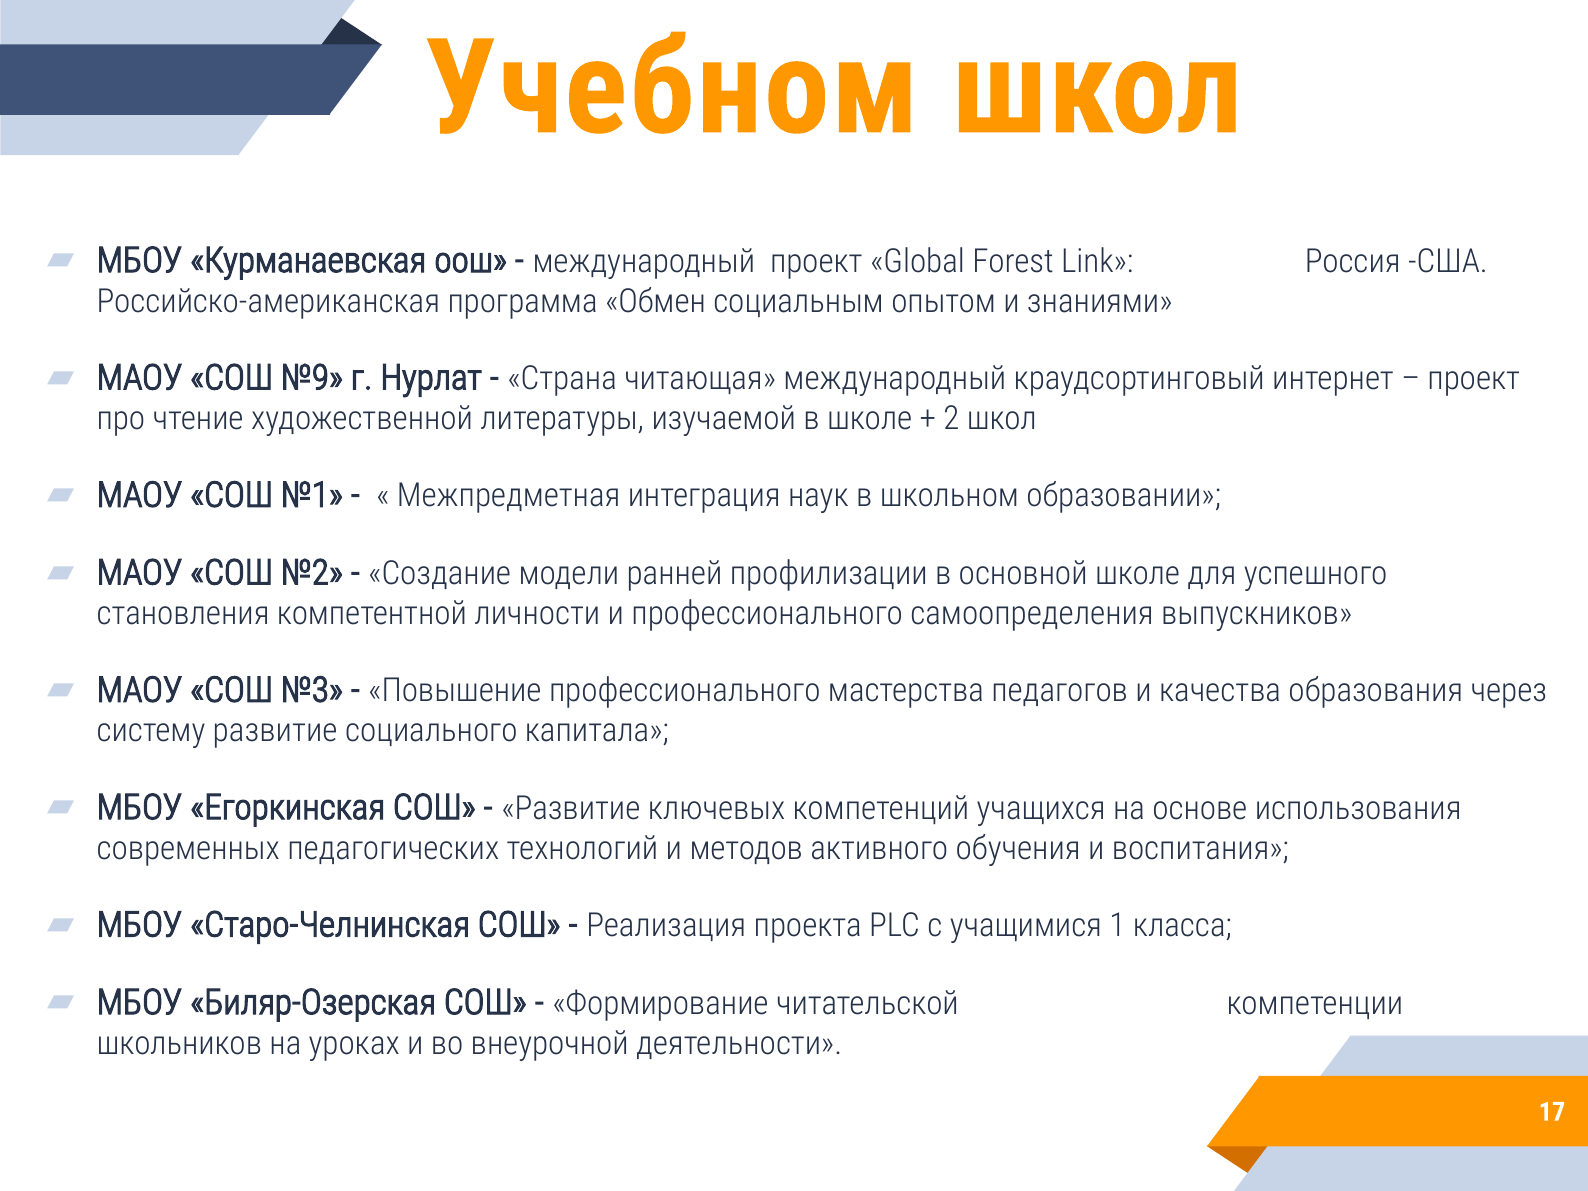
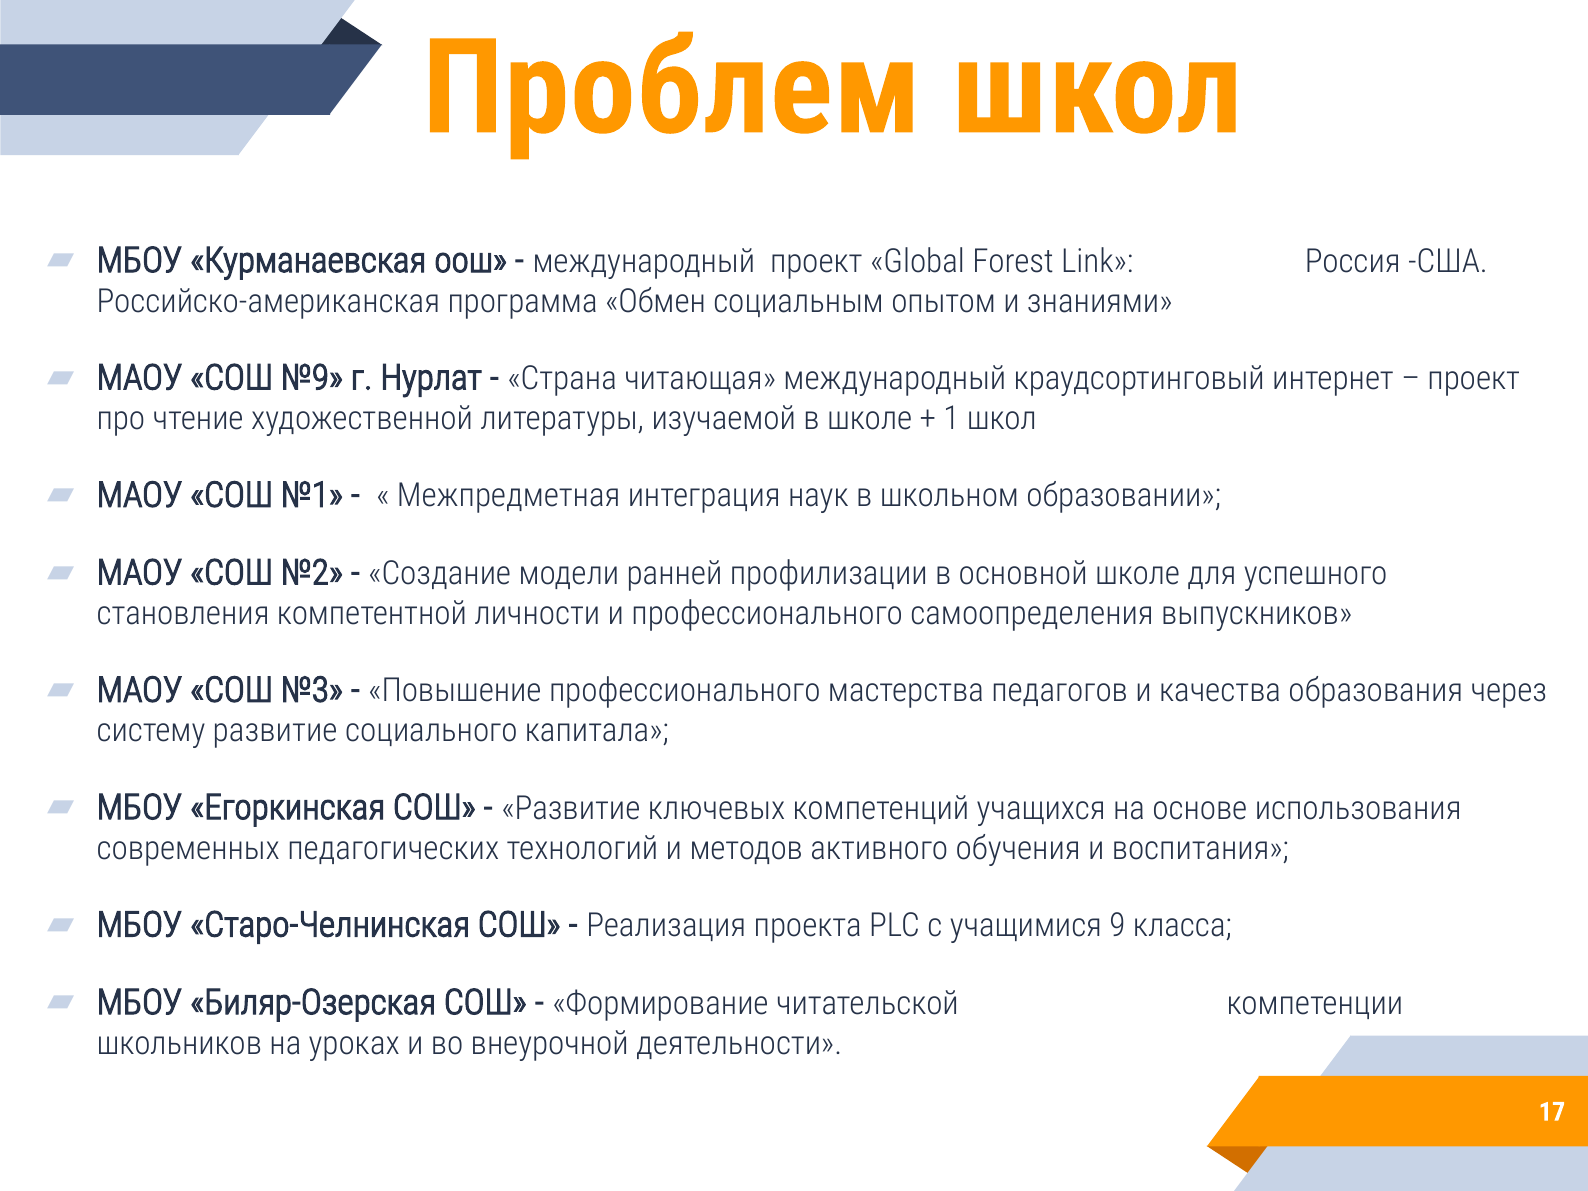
Учебном: Учебном -> Проблем (672, 89)
2: 2 -> 1 (951, 419)
1: 1 -> 9 (1117, 926)
